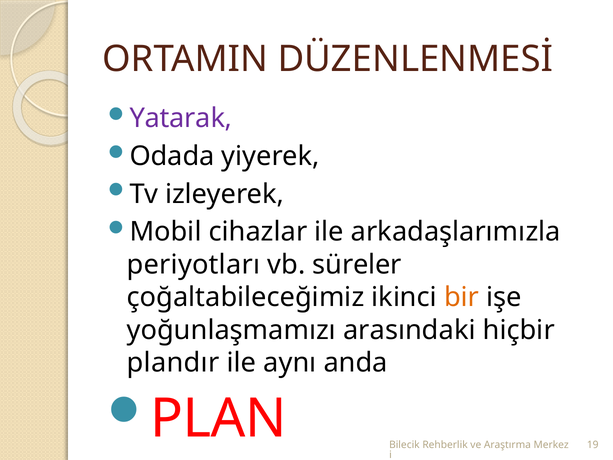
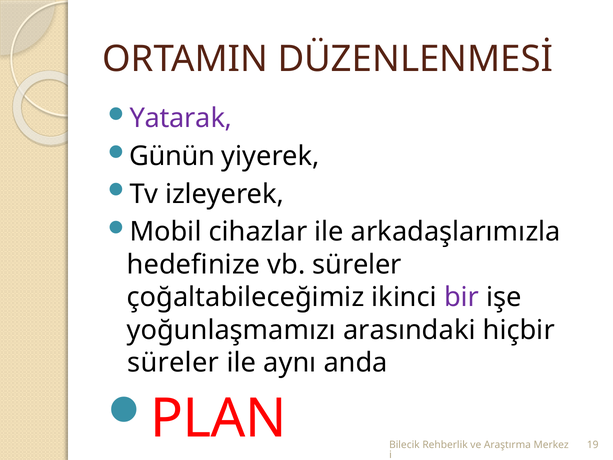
Odada: Odada -> Günün (172, 156)
periyotları: periyotları -> hedefinize (194, 264)
bir colour: orange -> purple (462, 297)
plandır: plandır -> süreler (173, 363)
